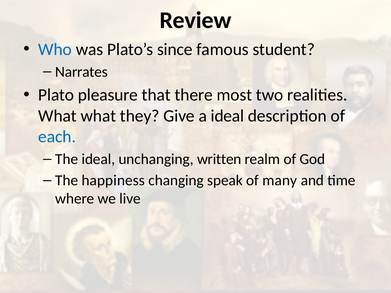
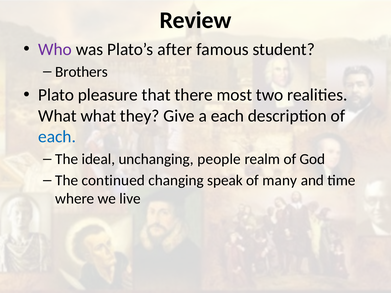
Who colour: blue -> purple (55, 49)
since: since -> after (175, 49)
Narrates: Narrates -> Brothers (81, 72)
a ideal: ideal -> each (227, 116)
written: written -> people (219, 159)
happiness: happiness -> continued (113, 180)
